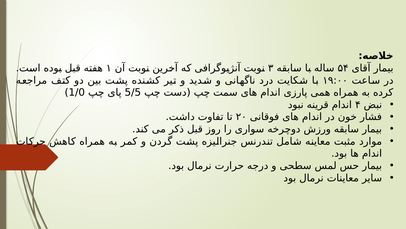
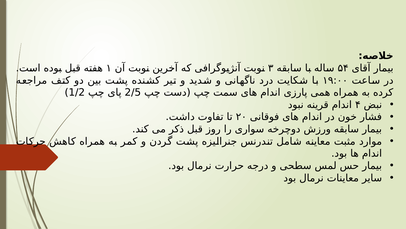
1/0: 1/0 -> 1/2 (77, 92)
5/5: 5/5 -> 2/5 (133, 92)
